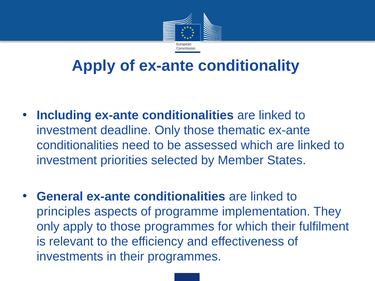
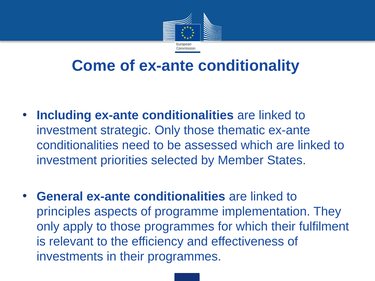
Apply: Apply -> Come (94, 66)
deadline: deadline -> strategic (126, 130)
